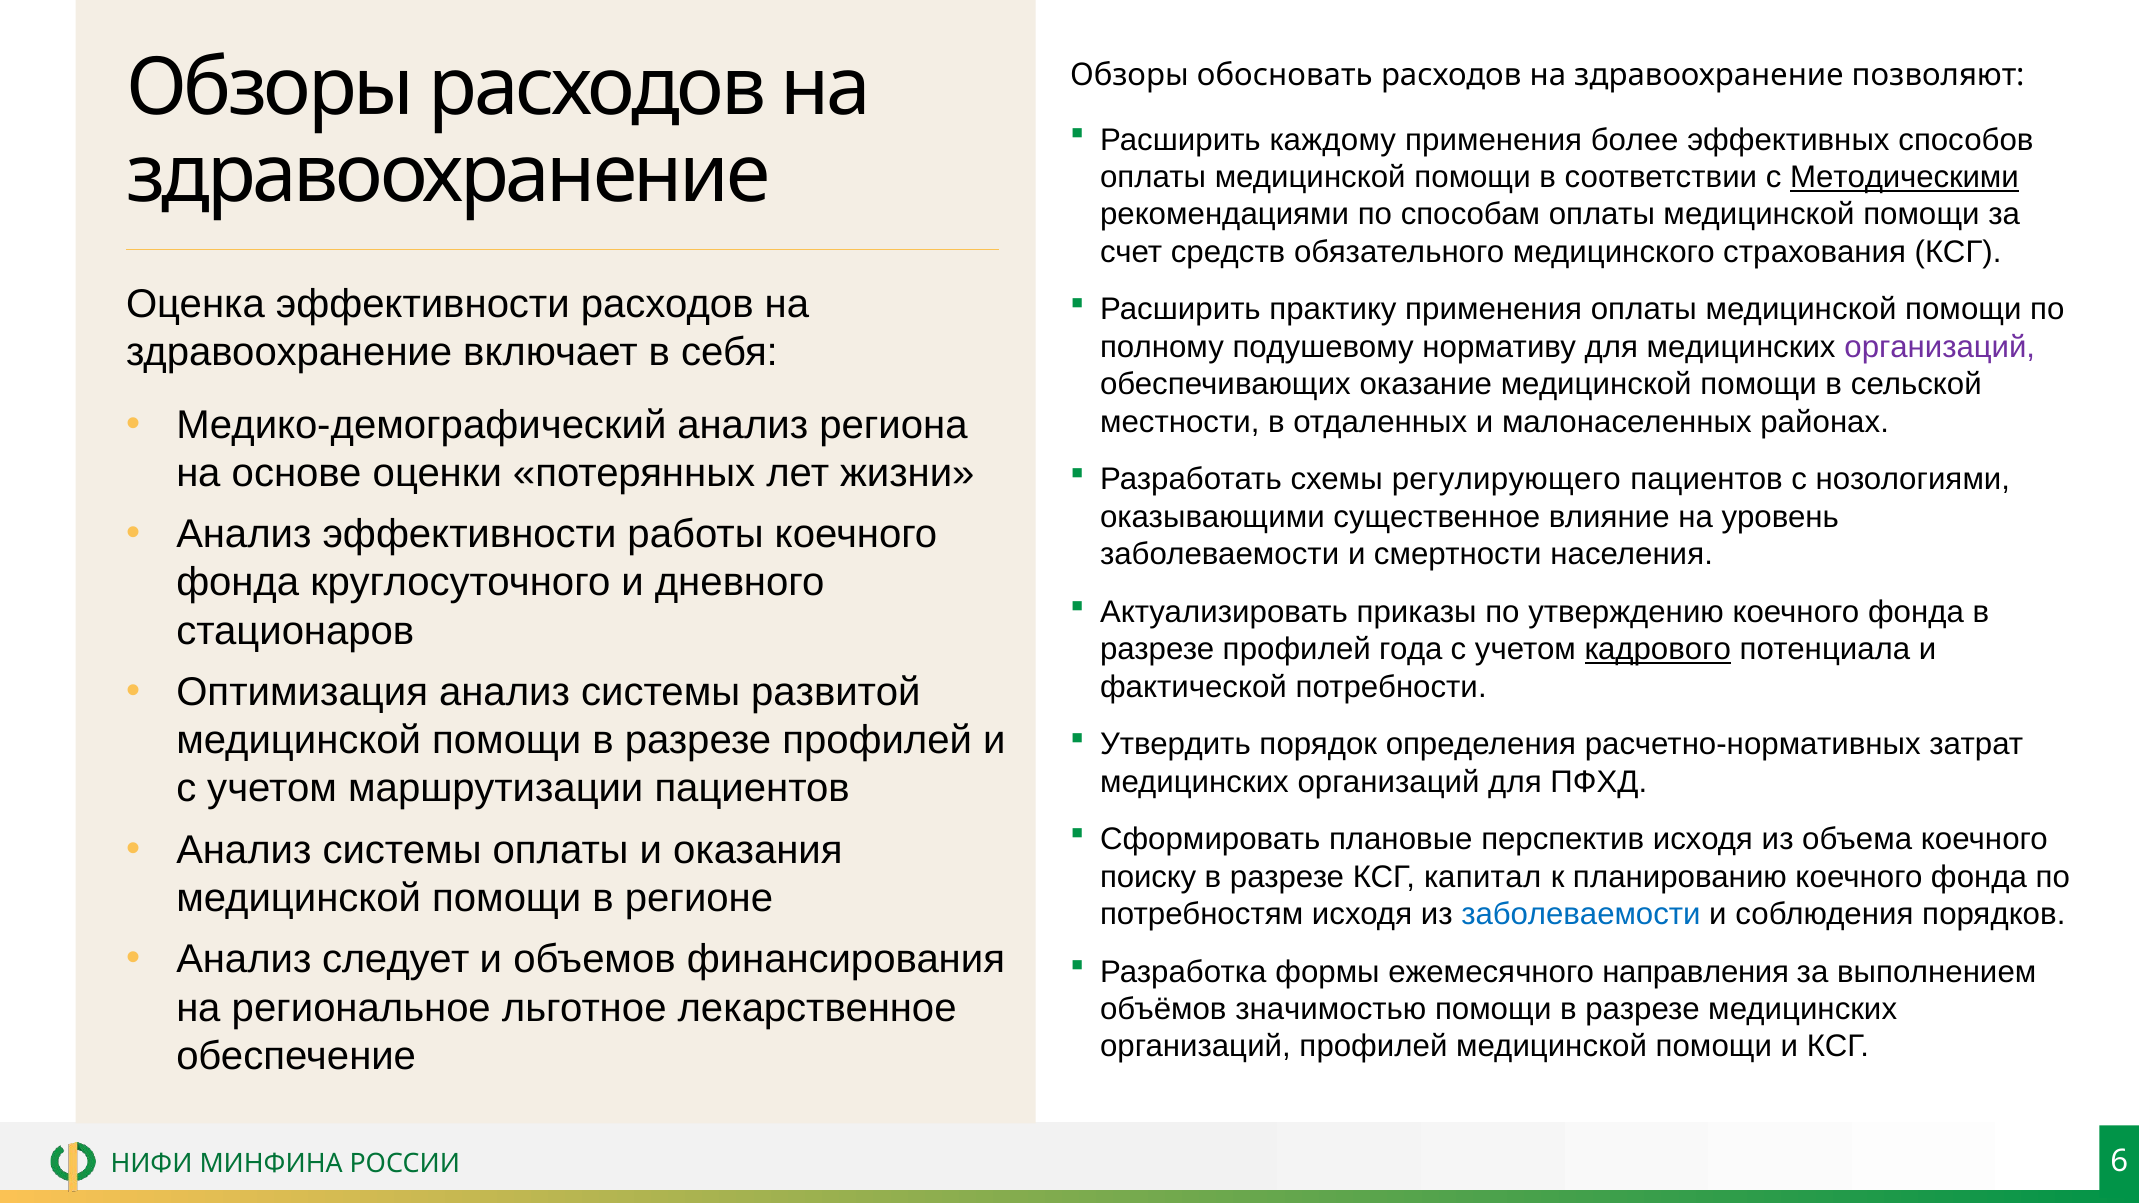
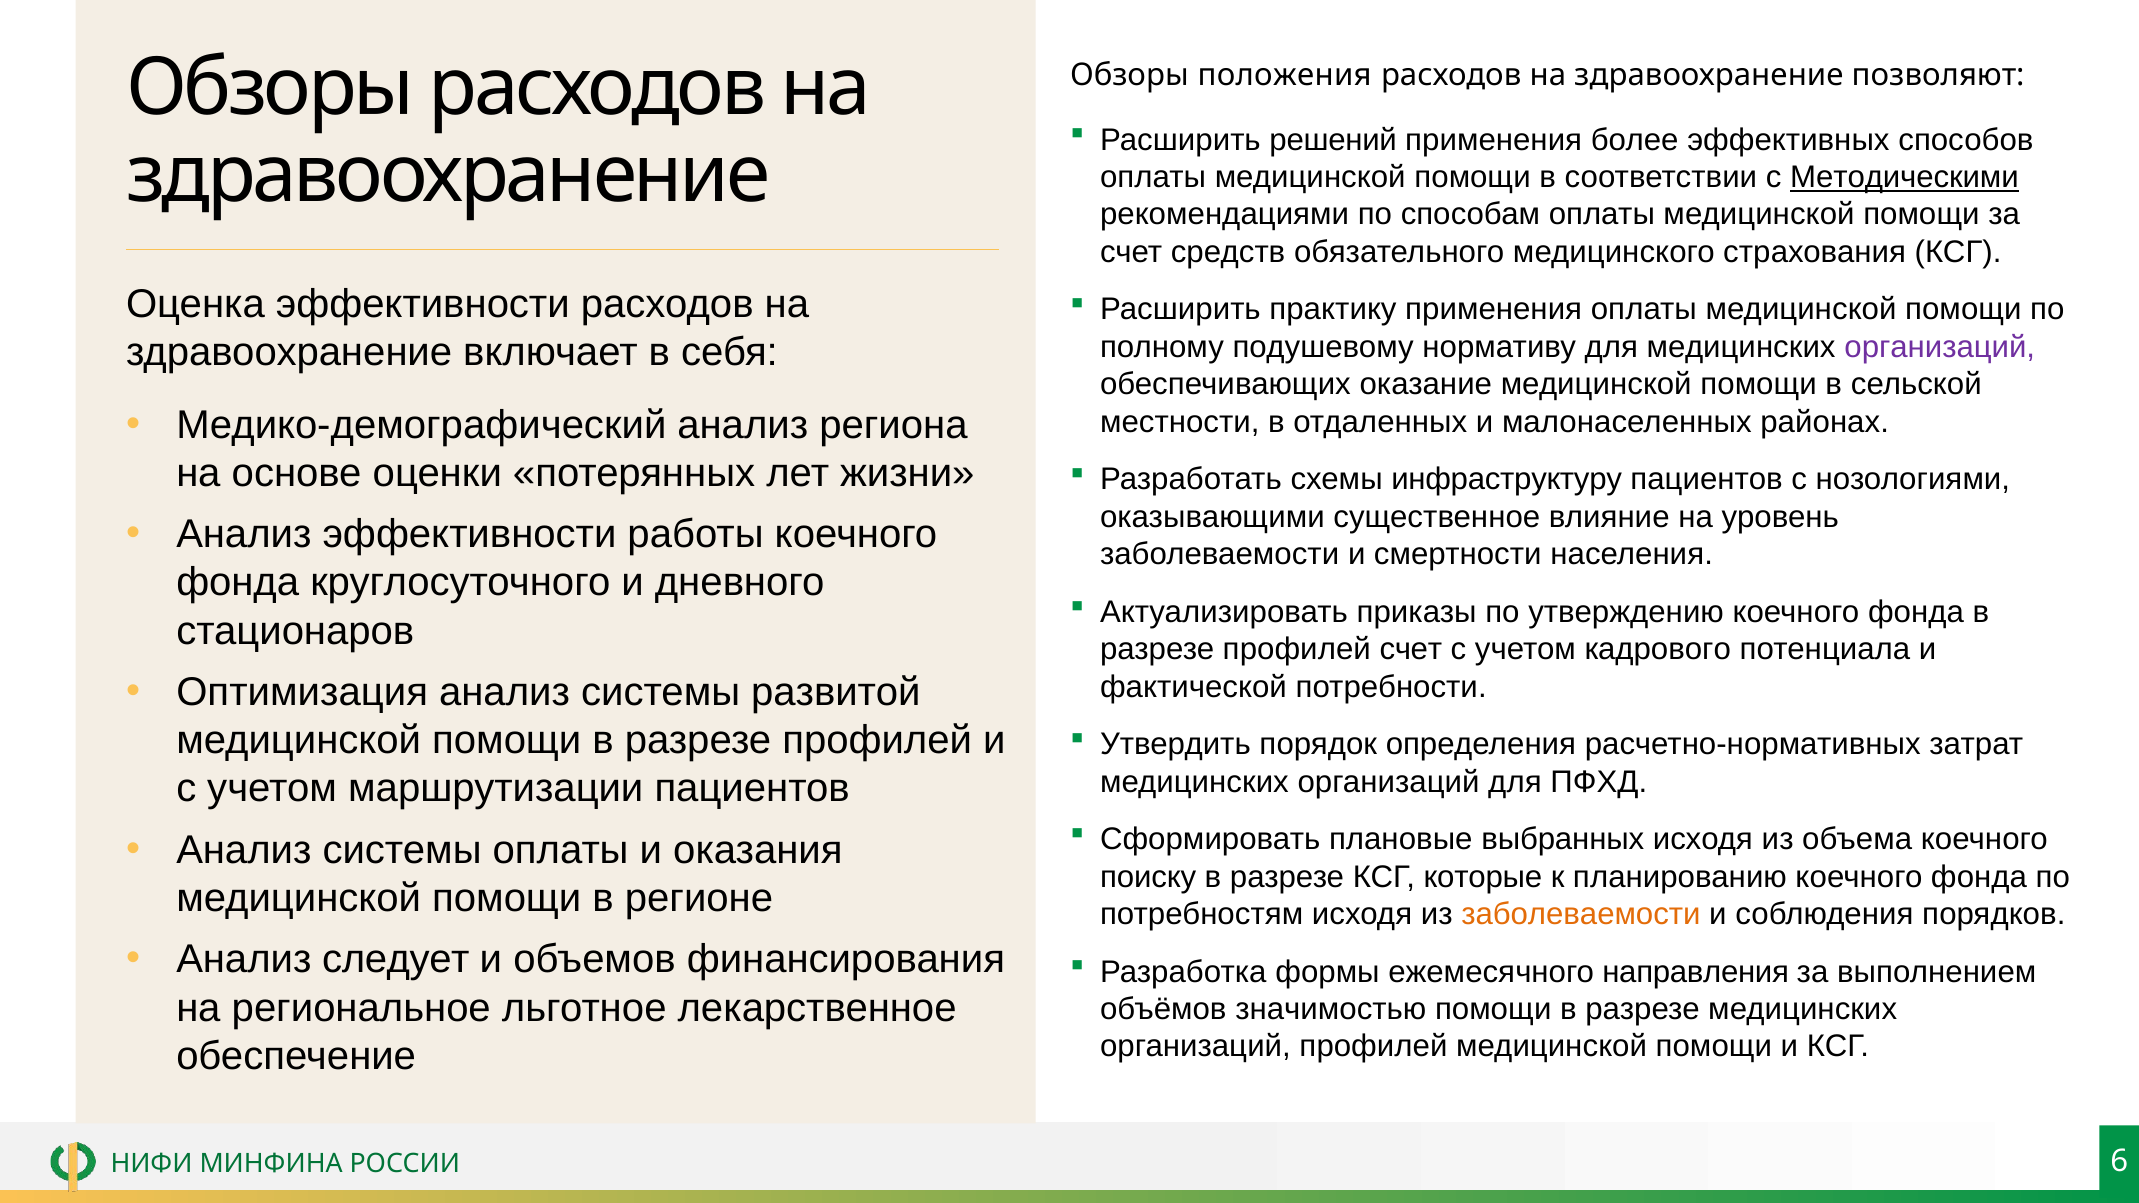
обосновать: обосновать -> положения (1285, 76)
каждому: каждому -> решений (1333, 140)
регулирующего: регулирующего -> инфраструктуру (1507, 480)
профилей года: года -> счет (1411, 649)
кадрового underline: present -> none (1658, 649)
перспектив: перспектив -> выбранных (1563, 839)
капитал: капитал -> которые (1483, 877)
заболеваемости colour: blue -> orange (1581, 914)
